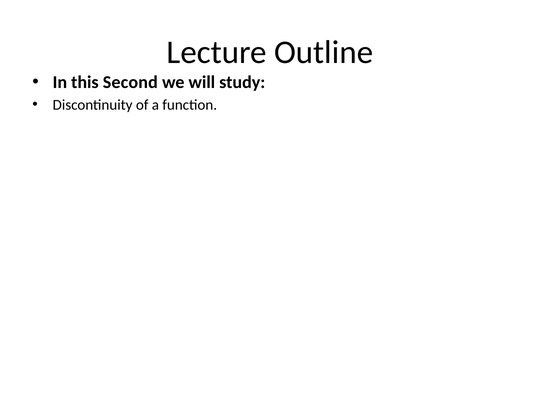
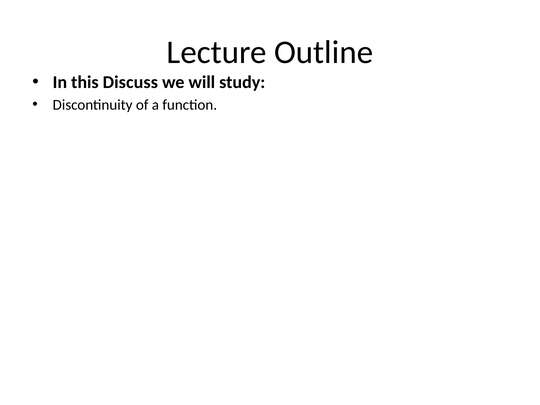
Second: Second -> Discuss (130, 82)
